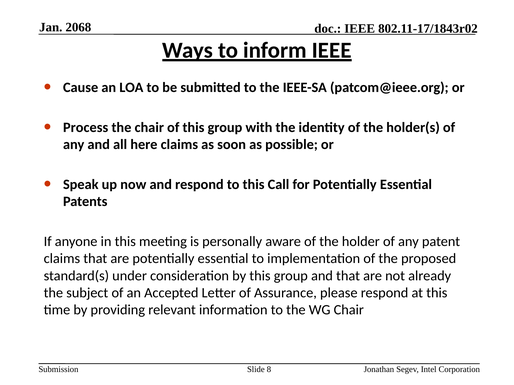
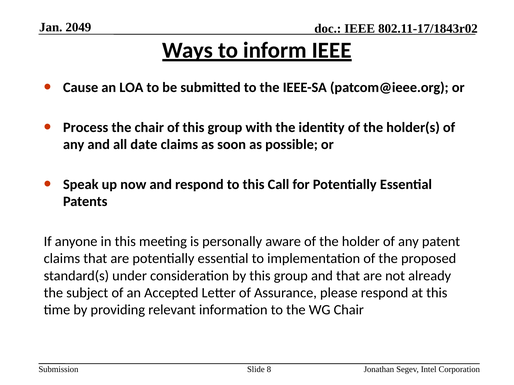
2068: 2068 -> 2049 (78, 27)
here: here -> date (144, 145)
